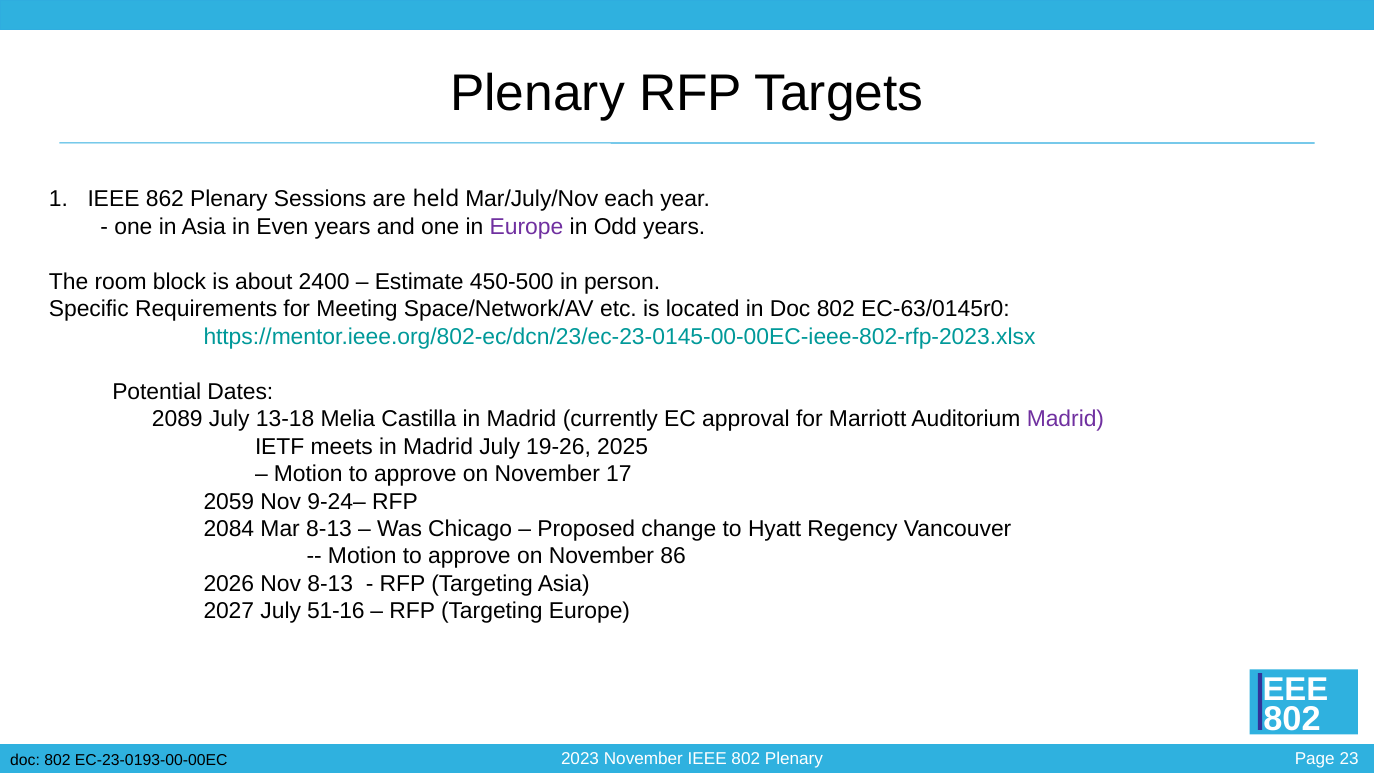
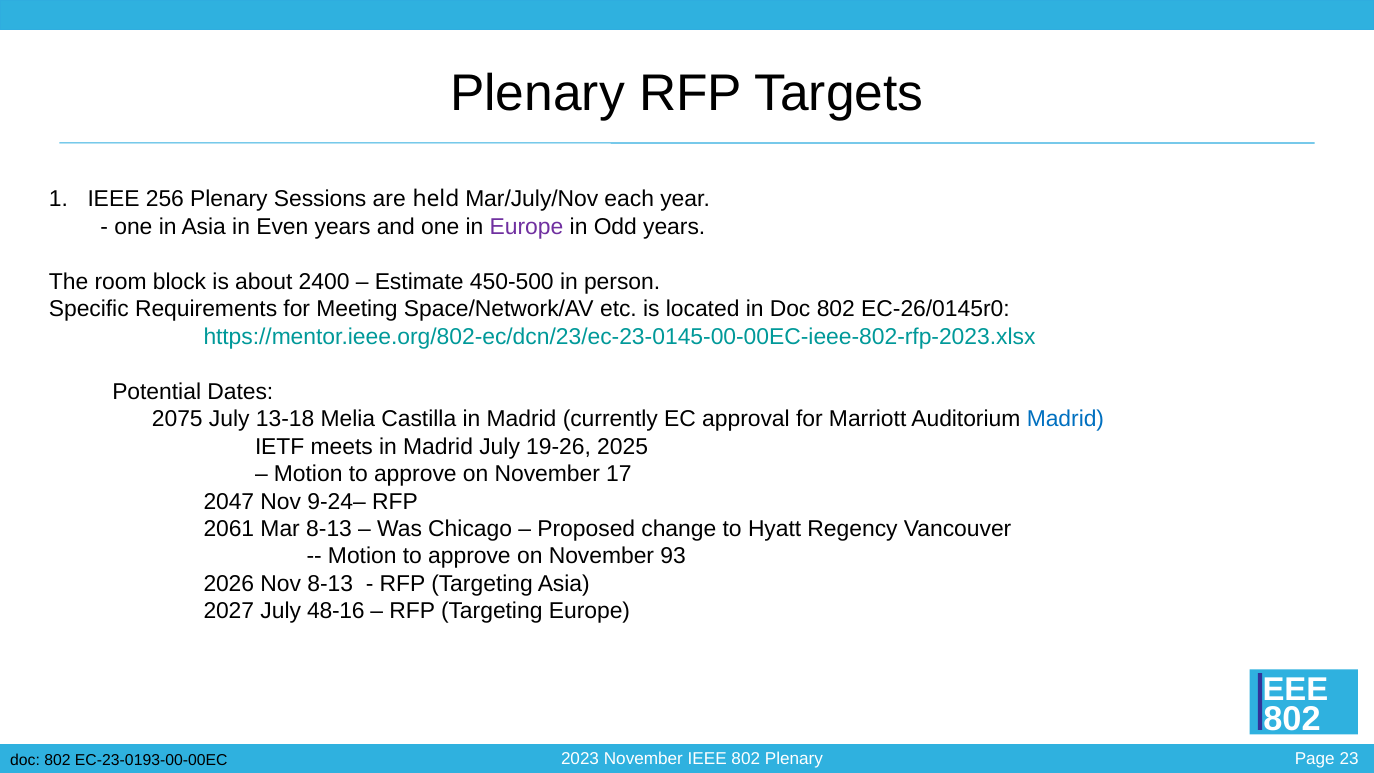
862: 862 -> 256 (165, 199)
EC-63/0145r0: EC-63/0145r0 -> EC-26/0145r0 (935, 309)
2089: 2089 -> 2075 (177, 419)
Madrid colour: purple -> blue (1065, 419)
2059: 2059 -> 2047 (229, 501)
2084: 2084 -> 2061 (229, 529)
86: 86 -> 93 (673, 556)
51-16: 51-16 -> 48-16 (336, 611)
